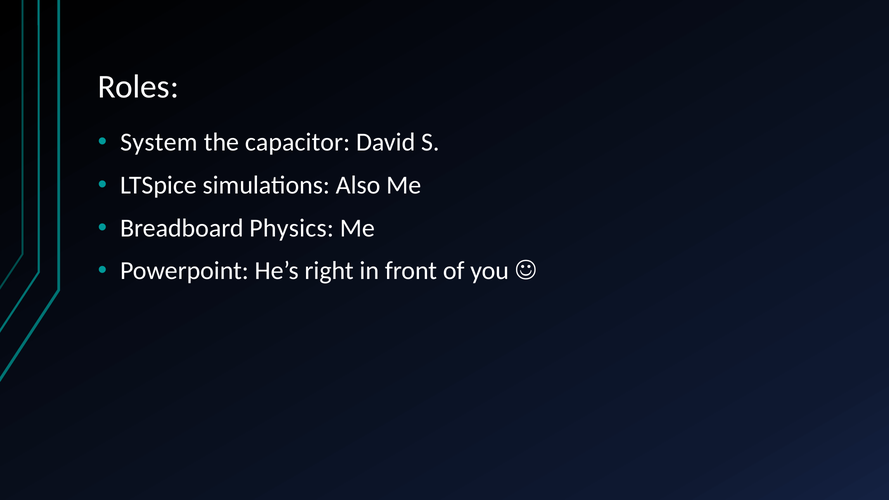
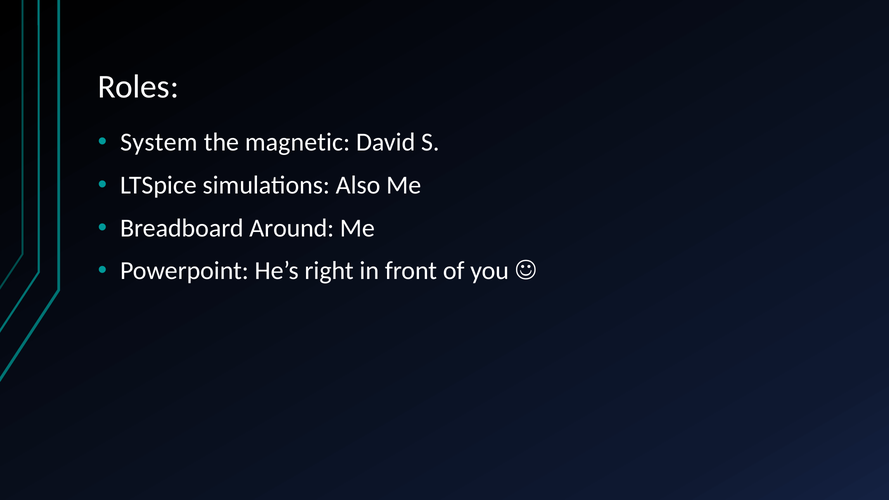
capacitor: capacitor -> magnetic (297, 142)
Physics: Physics -> Around (292, 228)
